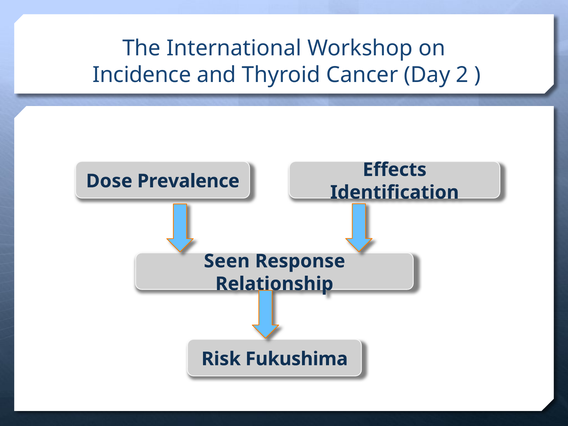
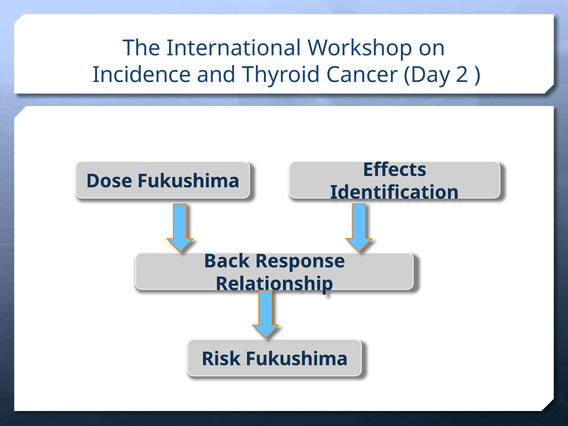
Dose Prevalence: Prevalence -> Fukushima (188, 181)
Seen: Seen -> Back (227, 261)
